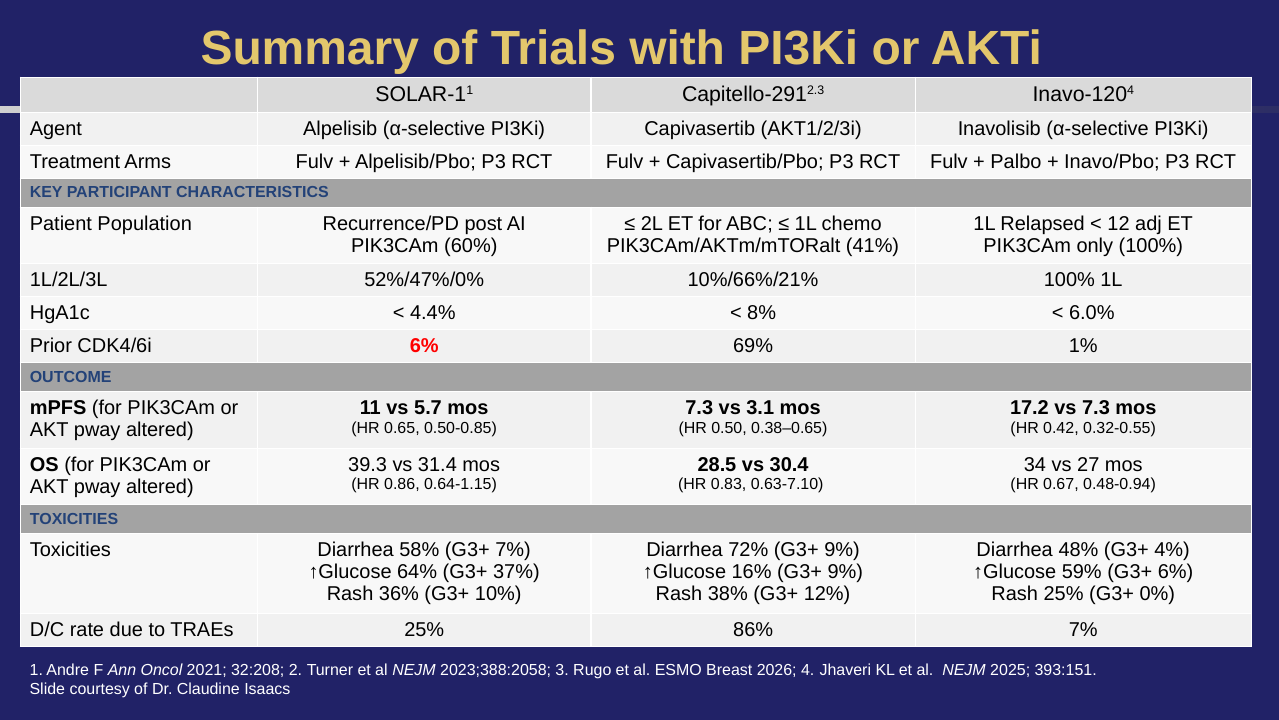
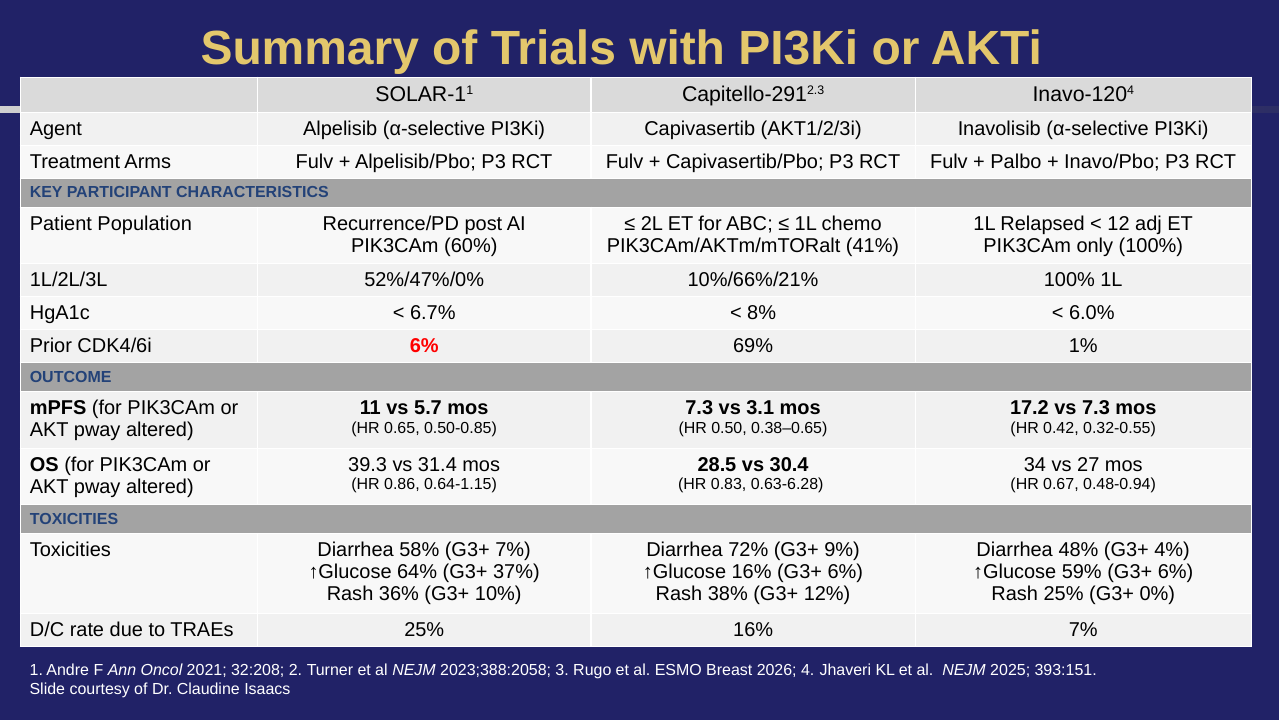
4.4%: 4.4% -> 6.7% (433, 313)
0.63-7.10: 0.63-7.10 -> 0.63-6.28 (787, 484)
16% G3+ 9%: 9% -> 6% (845, 572)
25% 86%: 86% -> 16% (753, 629)
